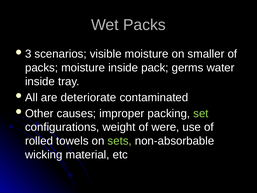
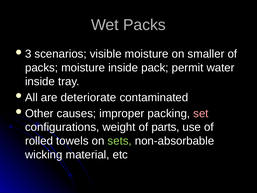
germs: germs -> permit (188, 68)
set colour: light green -> pink (201, 113)
were: were -> parts (165, 127)
